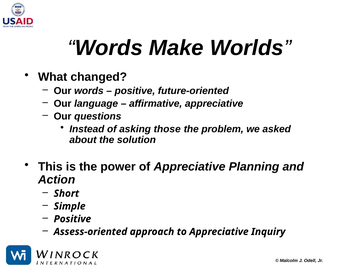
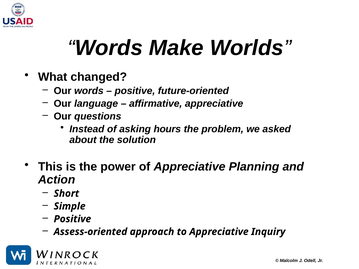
those: those -> hours (167, 129)
